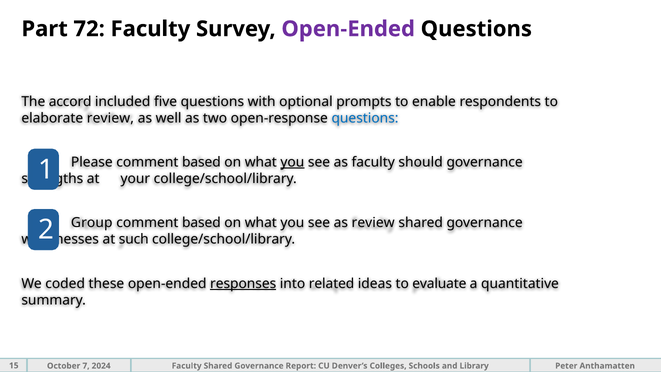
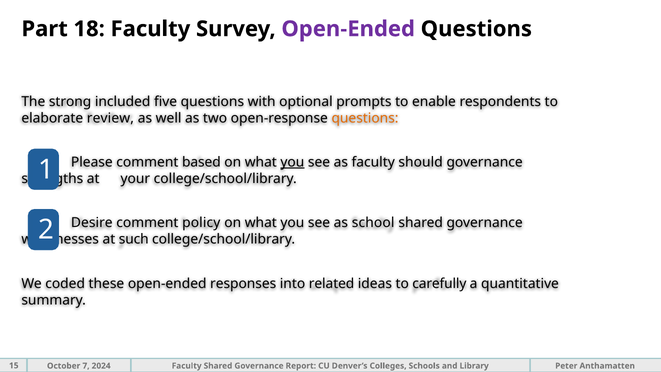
72: 72 -> 18 (89, 29)
accord: accord -> strong (70, 102)
questions colour: blue -> orange (365, 118)
Group: Group -> Desire (92, 223)
based: based -> policy (201, 223)
as review: review -> school (373, 223)
responses underline: present -> none (243, 283)
evaluate: evaluate -> carefully (439, 283)
